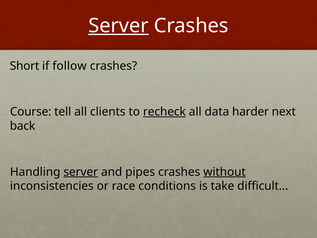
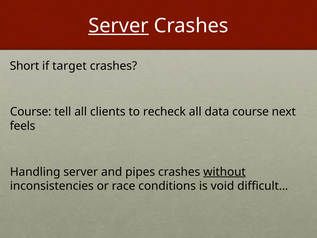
follow: follow -> target (69, 66)
recheck underline: present -> none (164, 112)
data harder: harder -> course (251, 112)
back: back -> feels (23, 126)
server underline: present -> none (81, 172)
take: take -> void (222, 186)
